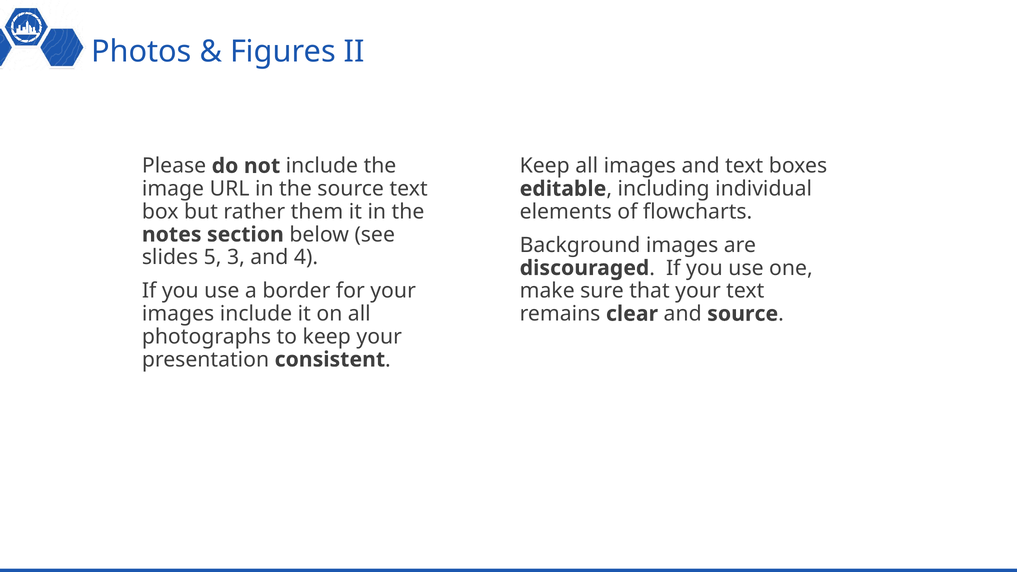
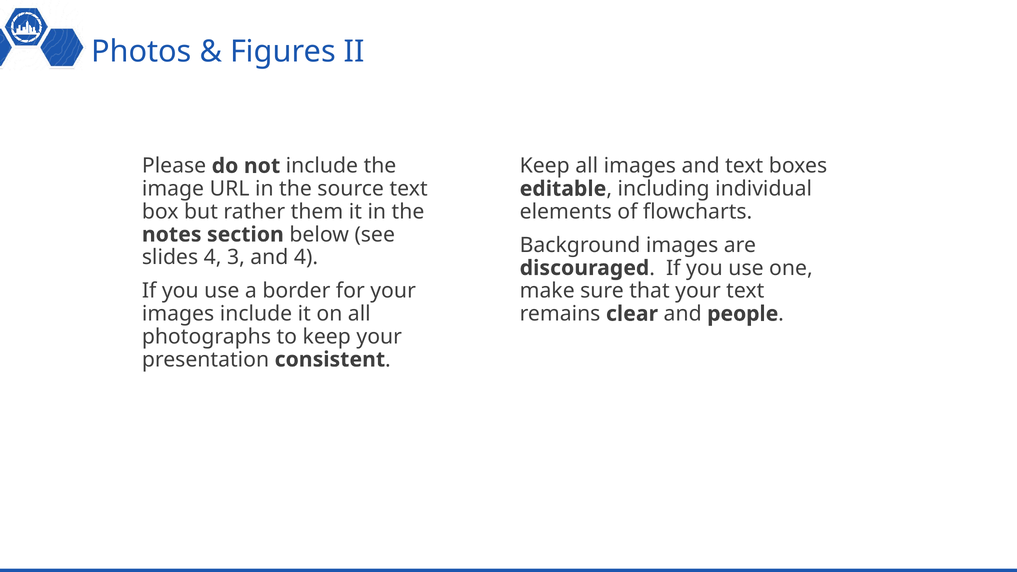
slides 5: 5 -> 4 (213, 257)
and source: source -> people (743, 314)
